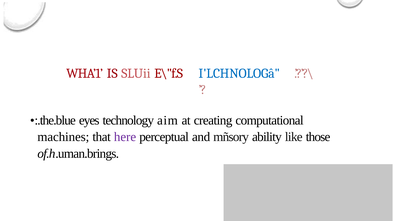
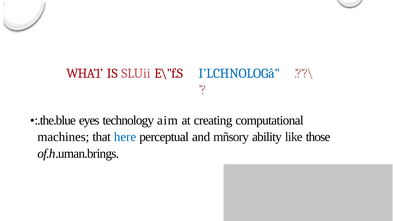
here colour: purple -> blue (125, 137)
